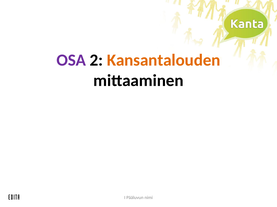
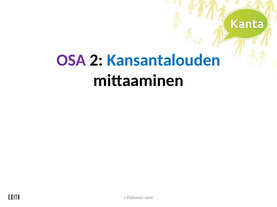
Kansantalouden colour: orange -> blue (164, 60)
